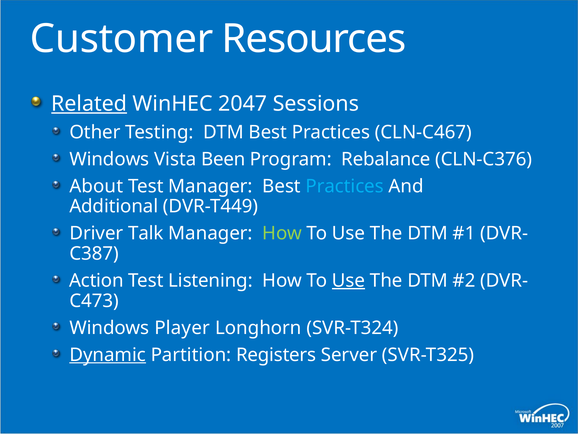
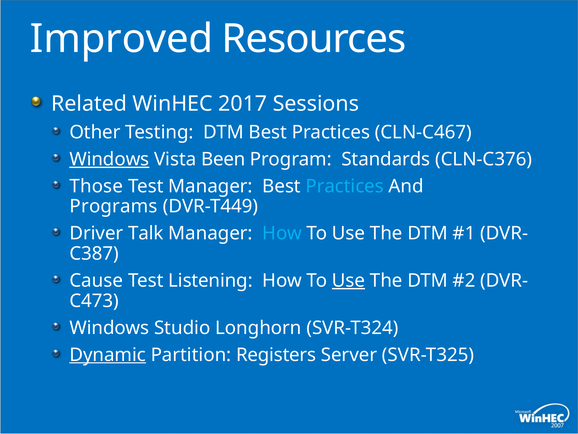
Customer: Customer -> Improved (122, 39)
Related underline: present -> none (89, 104)
2047: 2047 -> 2017 (243, 104)
Windows underline: none -> present (109, 159)
Rebalance: Rebalance -> Standards (386, 159)
About: About -> Those (96, 186)
Additional: Additional -> Programs (114, 206)
How colour: light green -> light blue (282, 233)
Action: Action -> Cause (96, 280)
Player: Player -> Studio (182, 327)
